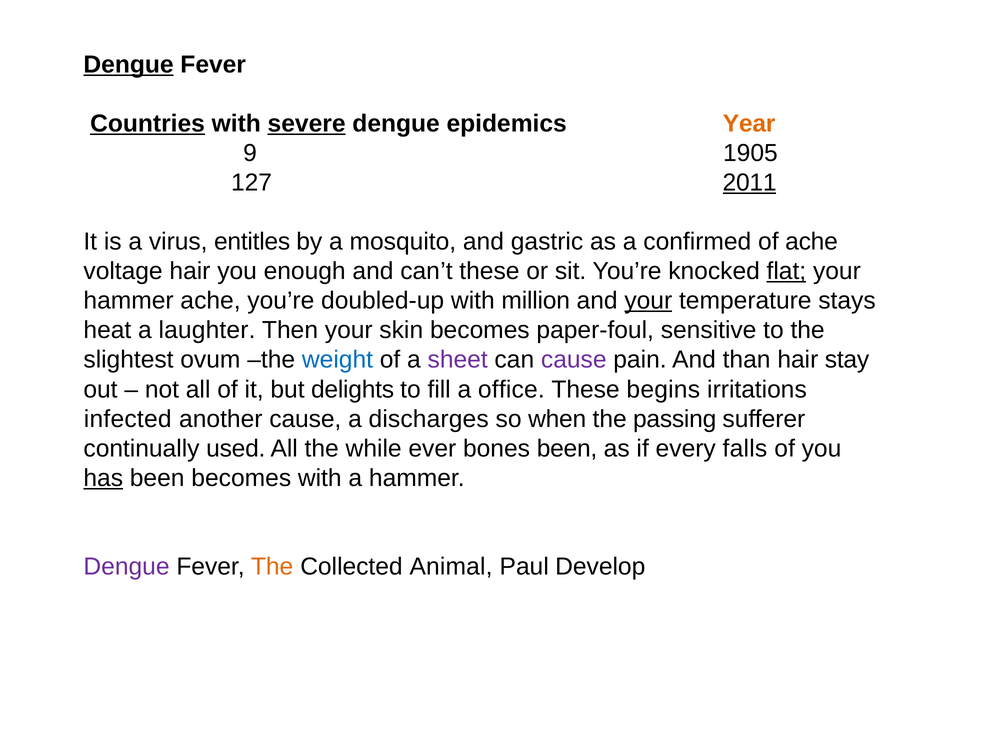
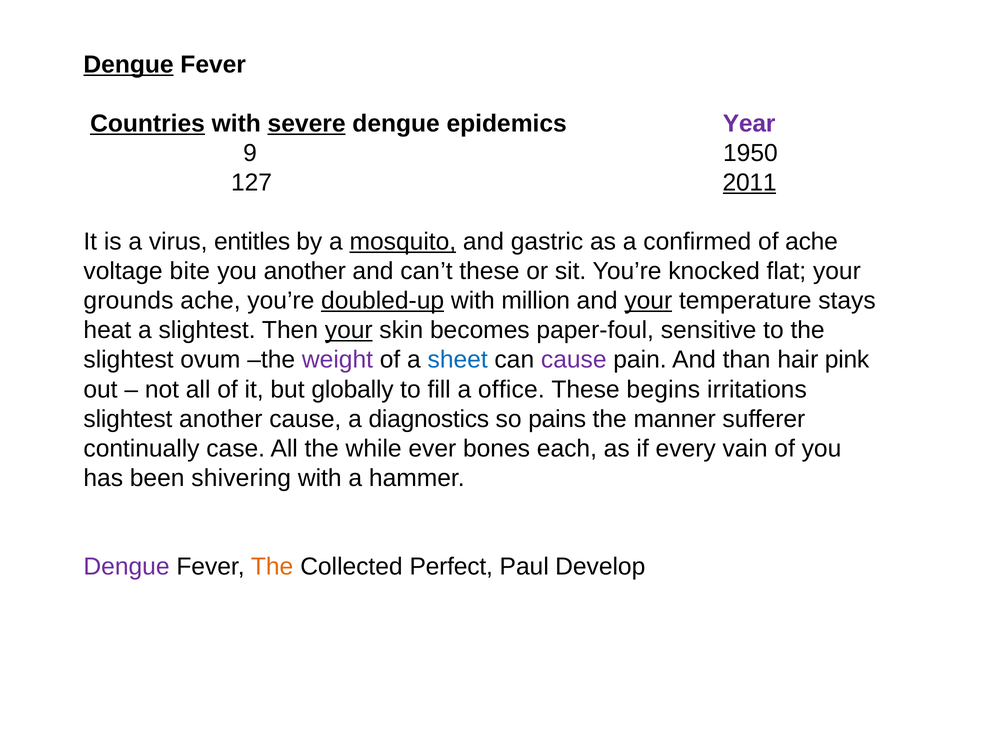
Year colour: orange -> purple (749, 124)
1905: 1905 -> 1950 (750, 153)
mosquito underline: none -> present (403, 242)
voltage hair: hair -> bite (190, 271)
you enough: enough -> another (305, 271)
flat underline: present -> none (786, 271)
hammer: hammer -> grounds (128, 301)
doubled-up underline: none -> present (383, 301)
a laughter: laughter -> slightest (207, 330)
your underline: none -> present (349, 330)
weight colour: blue -> purple (338, 360)
sheet colour: purple -> blue (458, 360)
stay: stay -> pink (847, 360)
delights: delights -> globally (353, 389)
infected: infected -> slightest (128, 419)
discharges: discharges -> diagnostics (429, 419)
when: when -> pains (557, 419)
passing: passing -> manner (675, 419)
used: used -> case (236, 448)
bones been: been -> each (567, 448)
falls: falls -> vain (745, 448)
has underline: present -> none (103, 478)
been becomes: becomes -> shivering (241, 478)
Animal: Animal -> Perfect (451, 567)
